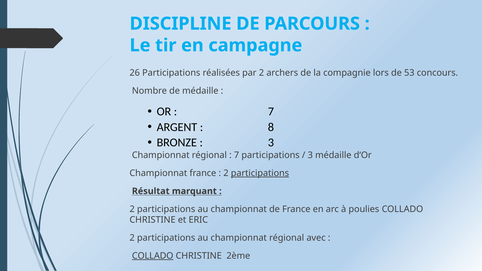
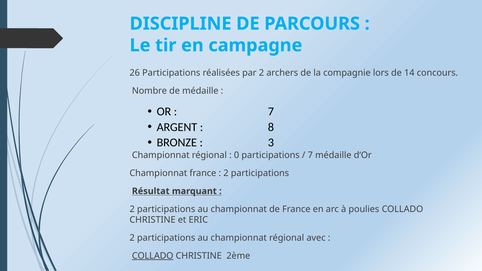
53: 53 -> 14 (409, 73)
7: 7 -> 0 (237, 155)
3: 3 -> 7 (310, 155)
participations underline: present -> none (260, 173)
